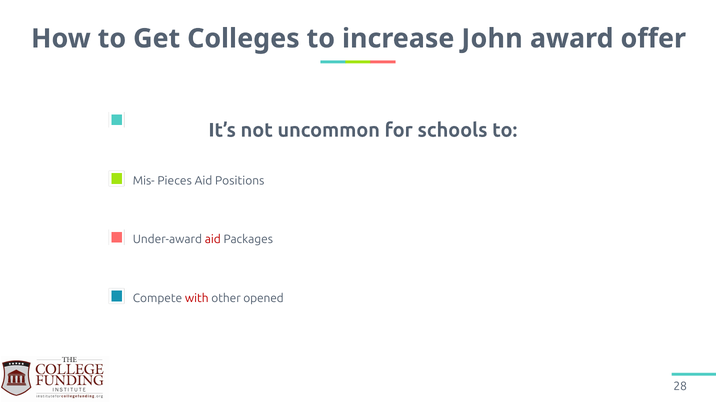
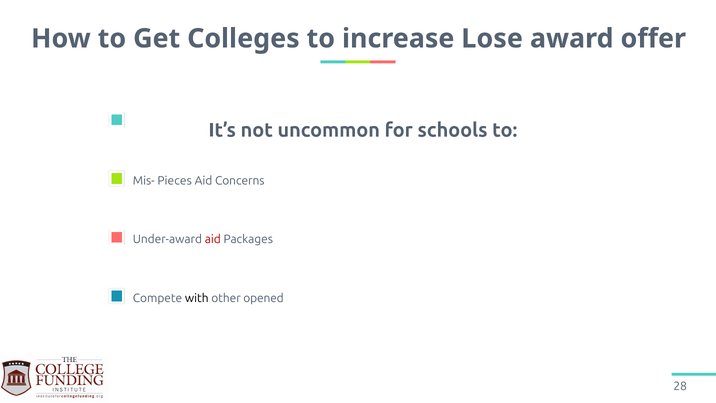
John: John -> Lose (492, 39)
Positions: Positions -> Concerns (240, 181)
with colour: red -> black (197, 298)
